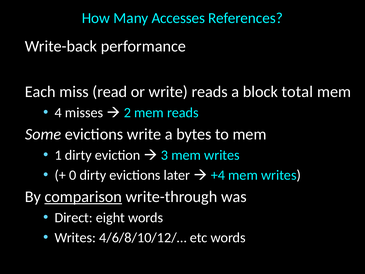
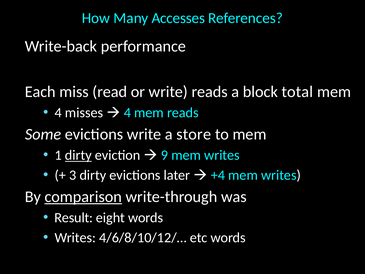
2: 2 -> 4 (127, 113)
bytes: bytes -> store (194, 134)
dirty underline: none -> present (78, 155)
3: 3 -> 9 (165, 155)
0: 0 -> 3 (73, 175)
Direct: Direct -> Result (74, 218)
